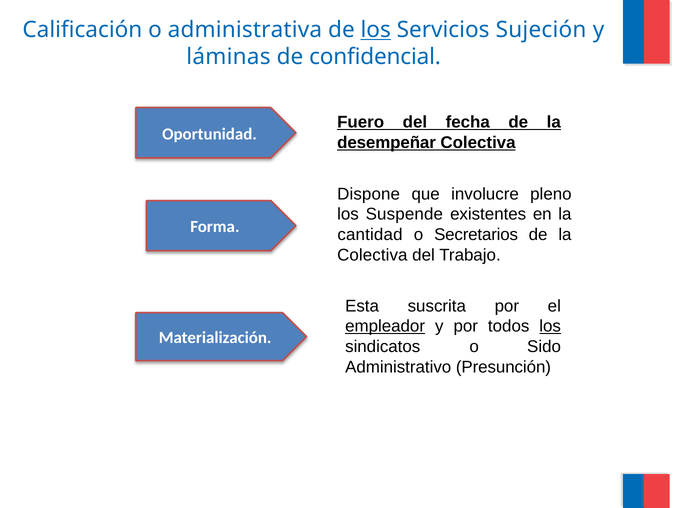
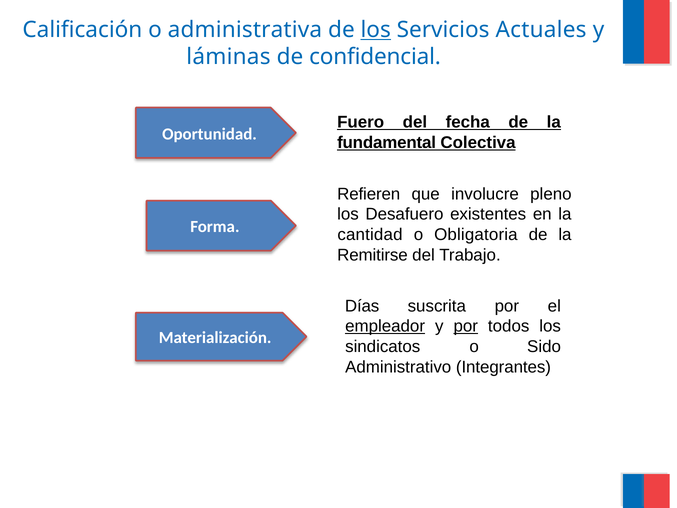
Sujeción: Sujeción -> Actuales (541, 30)
desempeñar: desempeñar -> fundamental (387, 142)
Dispone: Dispone -> Refieren (369, 194)
Suspende: Suspende -> Desafuero (404, 214)
Secretarios: Secretarios -> Obligatoria (476, 235)
Colectiva: Colectiva -> Remitirse (372, 255)
Esta: Esta -> Días (362, 306)
por underline: none -> present (466, 326)
los underline: present -> none (550, 326)
Presunción: Presunción -> Integrantes (503, 367)
